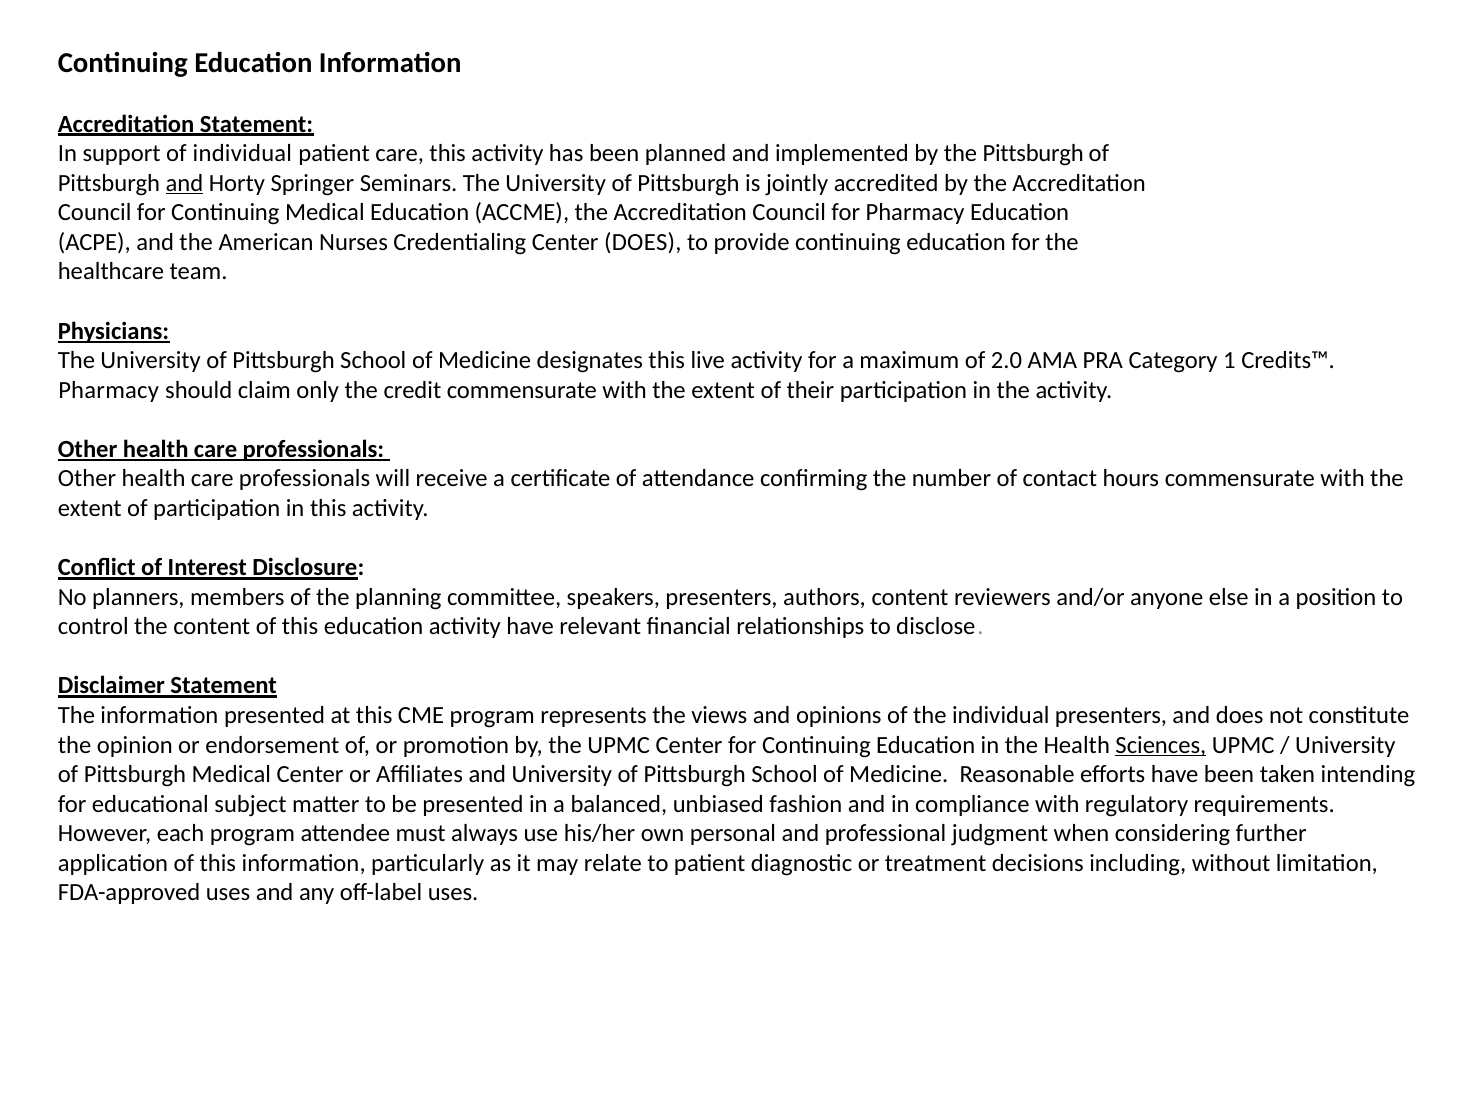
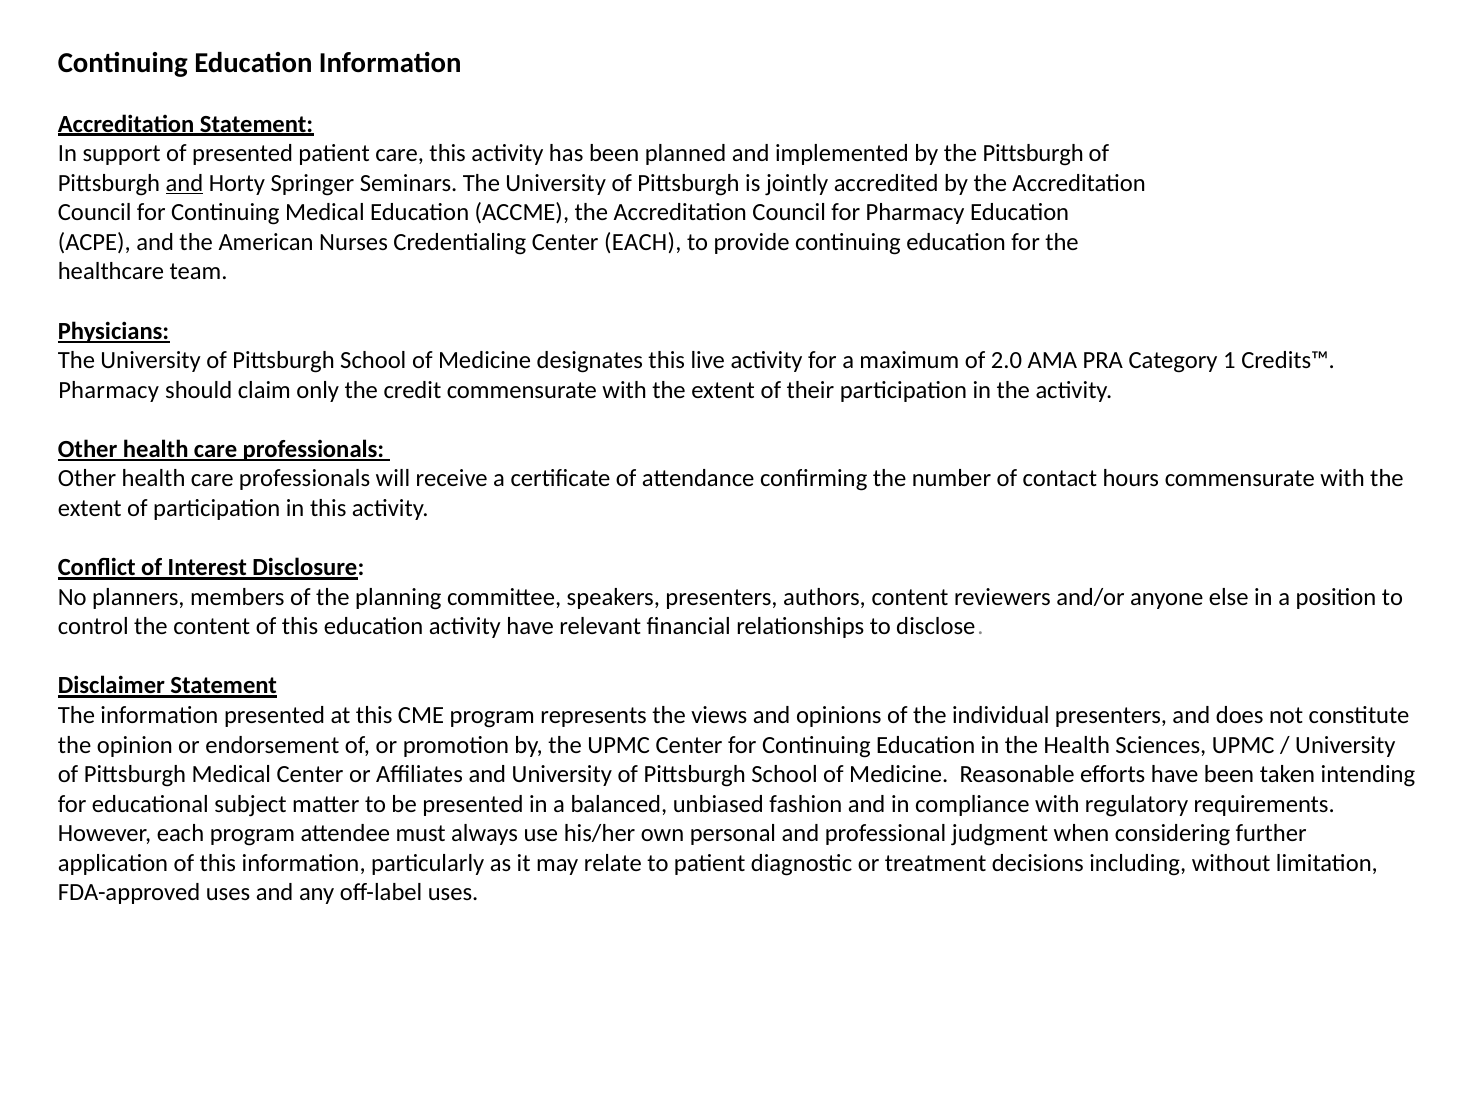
of individual: individual -> presented (243, 154)
Center DOES: DOES -> EACH (643, 242)
Sciences underline: present -> none (1161, 745)
